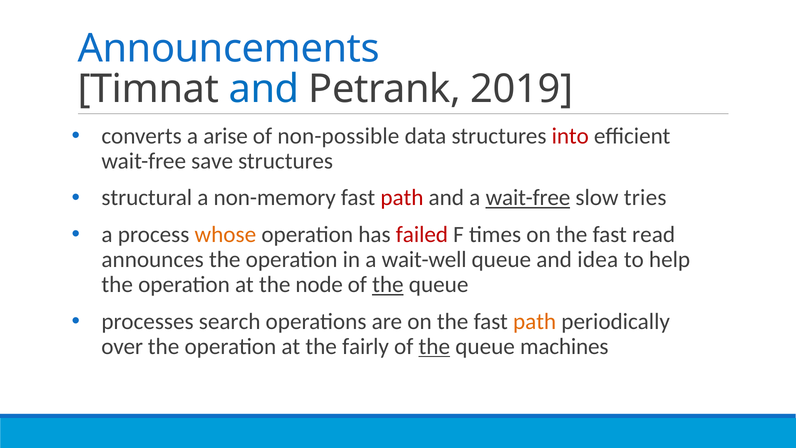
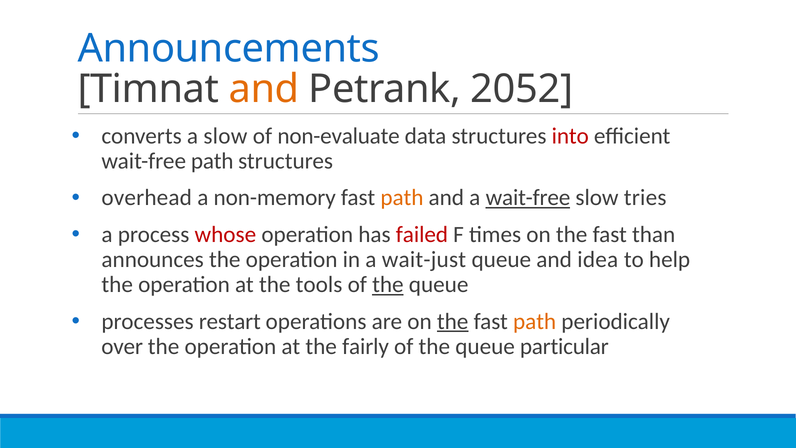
and colour: blue -> orange (264, 89)
2019: 2019 -> 2052 (522, 89)
a arise: arise -> slow (225, 136)
non-possible: non-possible -> non-evaluate (339, 136)
wait-free save: save -> path (212, 161)
structural: structural -> overhead (147, 198)
path colour: red -> orange (402, 198)
whose colour: orange -> red (225, 234)
read: read -> than (654, 234)
wait-well: wait-well -> wait-just (424, 259)
node: node -> tools (319, 285)
search: search -> restart (230, 321)
the underline: none -> present (453, 321)
the underline: present -> none (434, 346)
machines: machines -> particular (564, 346)
